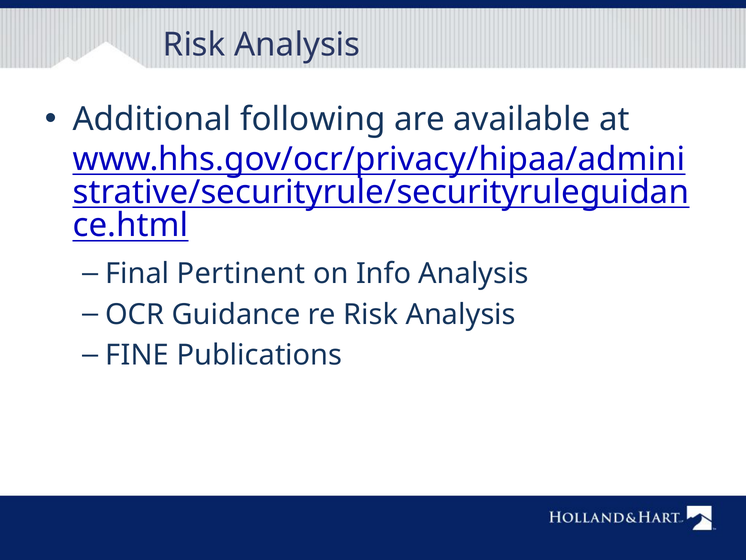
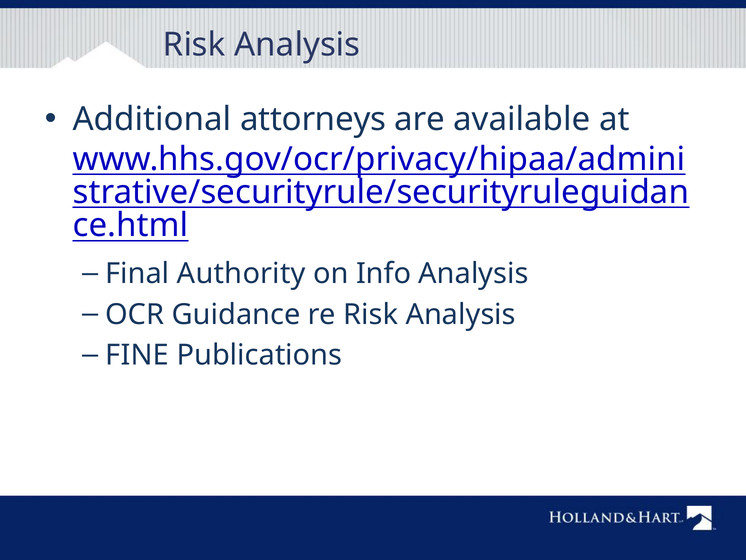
following: following -> attorneys (313, 119)
Pertinent: Pertinent -> Authority (241, 273)
